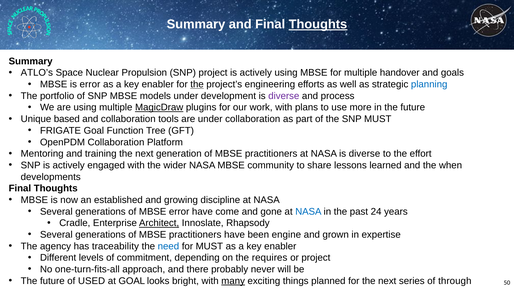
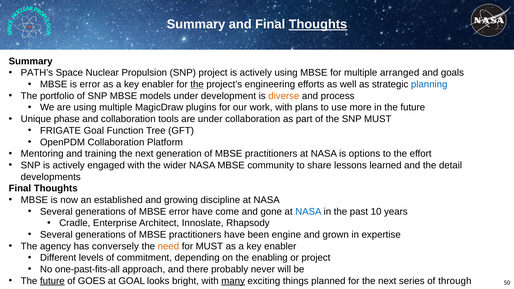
ATLO’s: ATLO’s -> PATH’s (37, 73)
handover: handover -> arranged (400, 73)
diverse colour: purple -> orange (284, 96)
MagicDraw underline: present -> none (159, 108)
based: based -> phase (67, 119)
NASA is diverse: diverse -> options (364, 154)
when: when -> detail (451, 165)
24: 24 -> 10 (376, 212)
Architect underline: present -> none (159, 223)
traceability: traceability -> conversely (115, 246)
need colour: blue -> orange (168, 246)
requires: requires -> enabling (270, 258)
one-turn-fits-all: one-turn-fits-all -> one-past-fits-all (87, 269)
future underline: none -> present (52, 281)
USED: USED -> GOES (92, 281)
